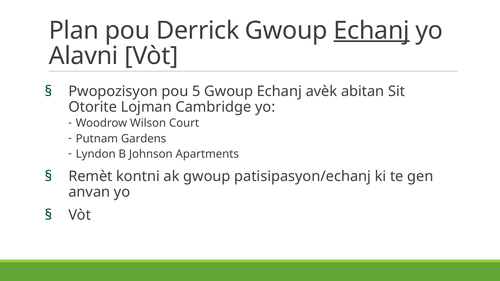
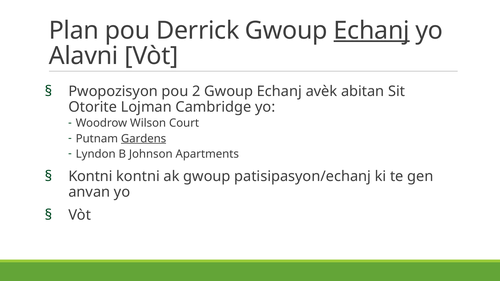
5: 5 -> 2 (196, 91)
Gardens underline: none -> present (144, 139)
Remèt: Remèt -> Kontni (91, 177)
